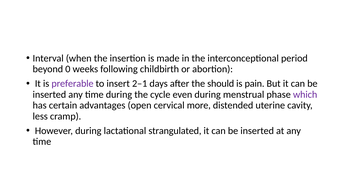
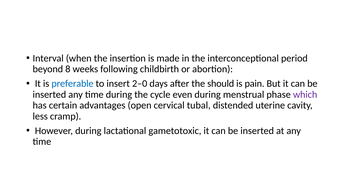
0: 0 -> 8 (68, 69)
preferable colour: purple -> blue (73, 83)
2–1: 2–1 -> 2–0 (140, 83)
more: more -> tubal (199, 105)
strangulated: strangulated -> gametotoxic (175, 130)
